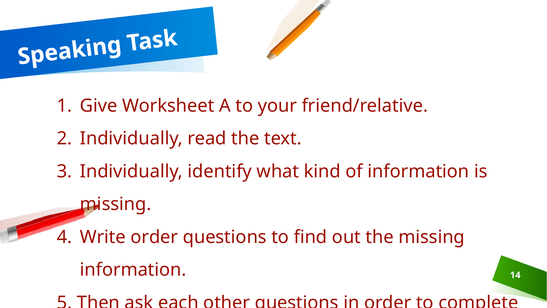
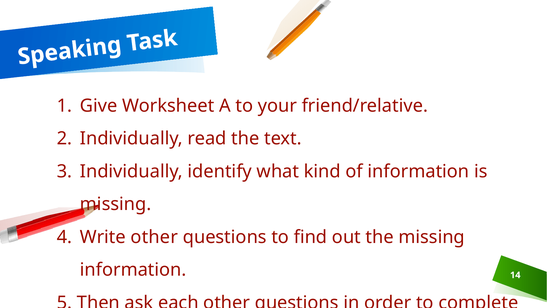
Write order: order -> other (154, 237)
